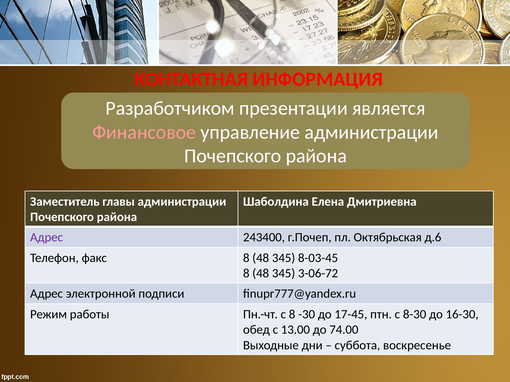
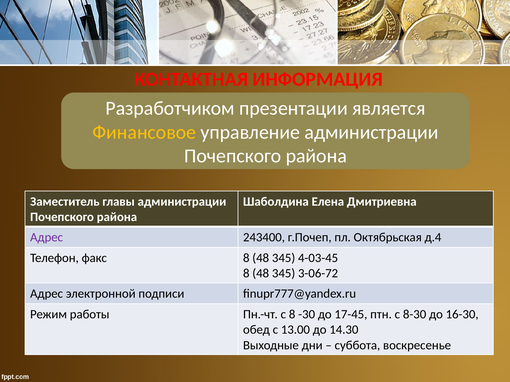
Финансовое colour: pink -> yellow (144, 132)
д.6: д.6 -> д.4 (433, 237)
8-03-45: 8-03-45 -> 4-03-45 (318, 258)
74.00: 74.00 -> 14.30 (344, 330)
